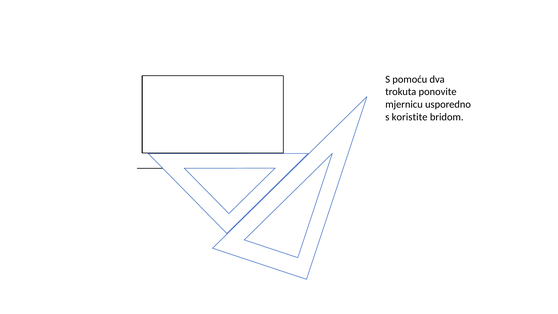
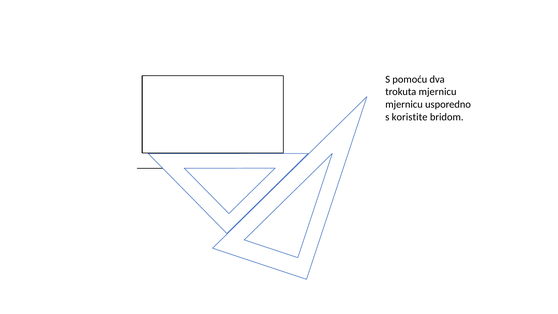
trokuta ponovite: ponovite -> mjernicu (438, 92)
